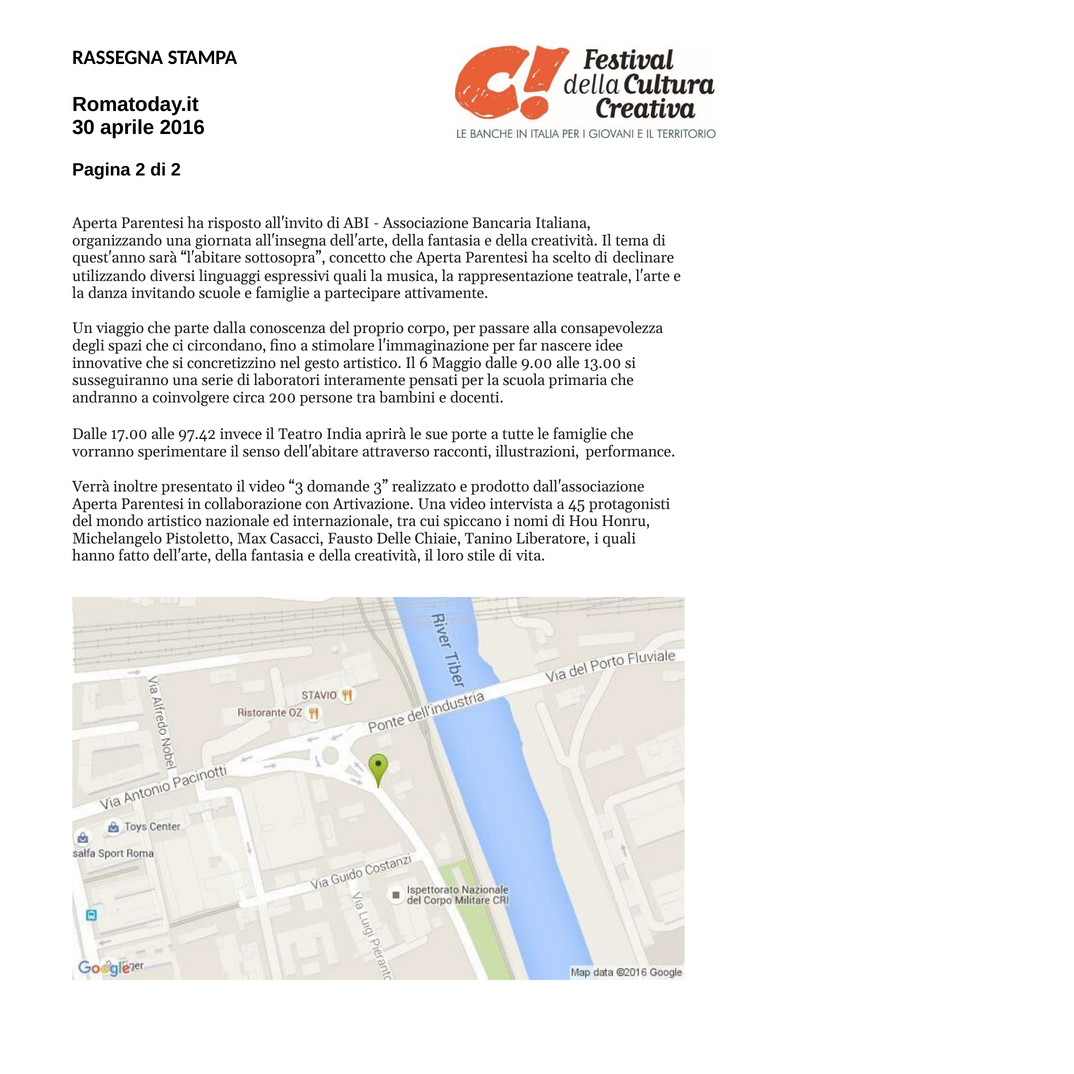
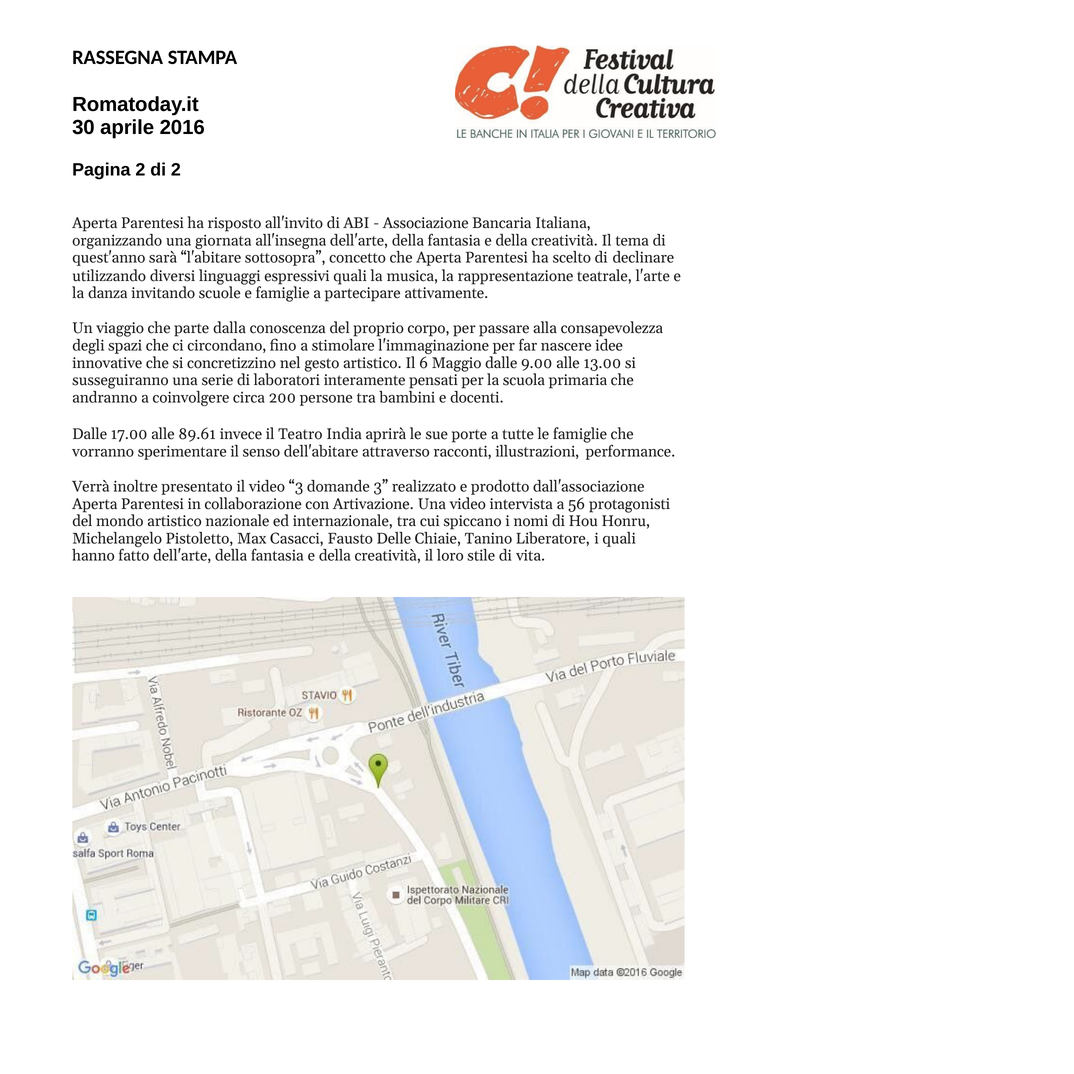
97.42: 97.42 -> 89.61 (197, 434)
45: 45 -> 56 (577, 504)
